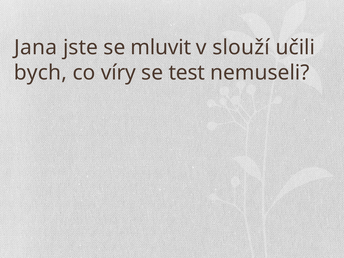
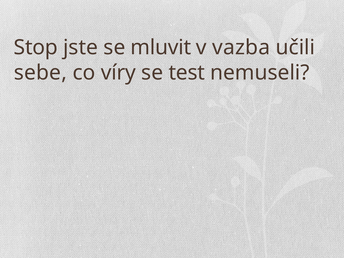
Jana: Jana -> Stop (36, 48)
slouží: slouží -> vazba (241, 48)
bych: bych -> sebe (40, 73)
